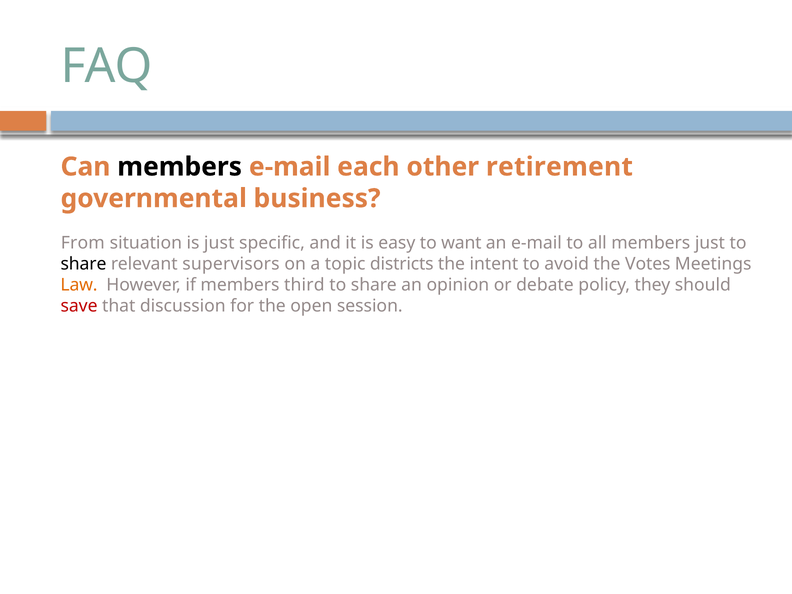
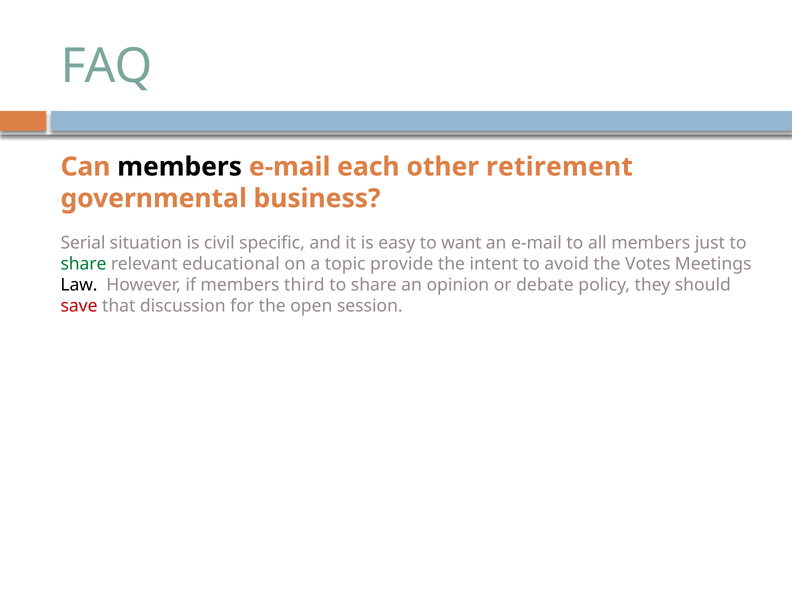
From: From -> Serial (83, 243)
is just: just -> civil (219, 243)
share colour: black -> green (83, 264)
supervisors: supervisors -> educational (231, 264)
districts: districts -> provide (402, 264)
Law colour: orange -> black (79, 285)
